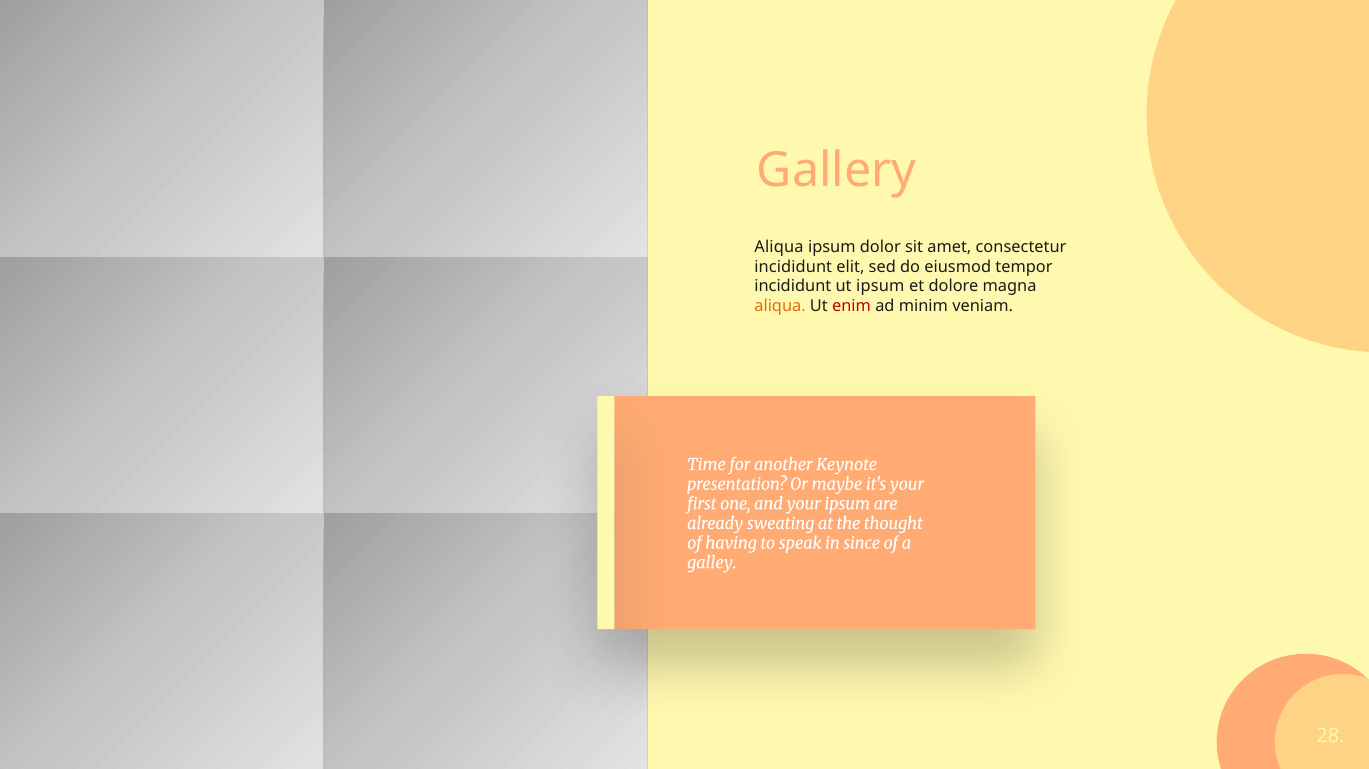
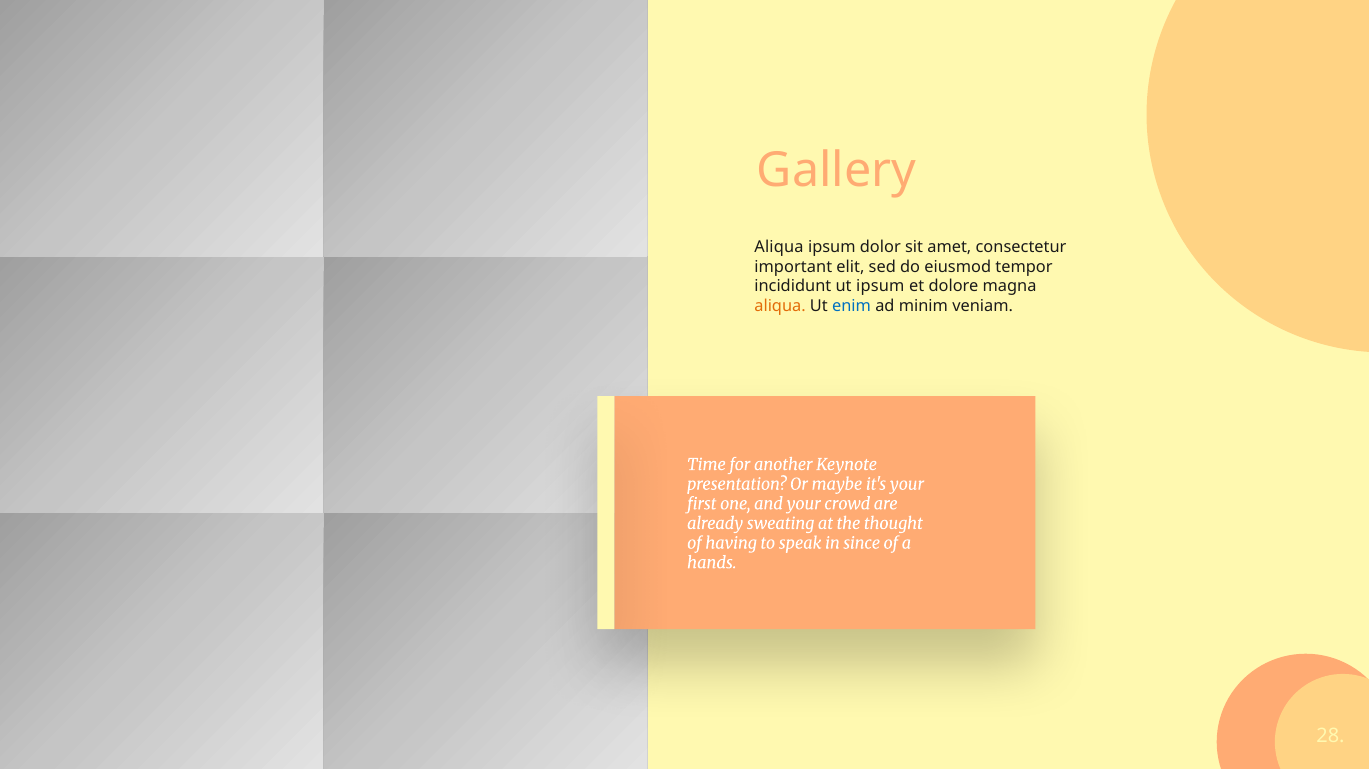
incididunt: incididunt -> important (793, 267)
enim colour: red -> blue (852, 306)
your ipsum: ipsum -> crowd (847, 504)
galley: galley -> hands (712, 563)
